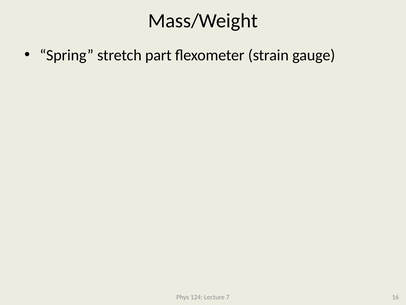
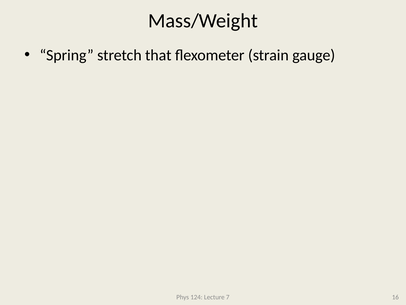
part: part -> that (158, 55)
